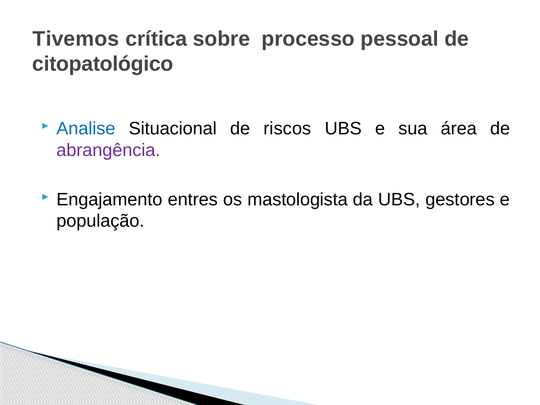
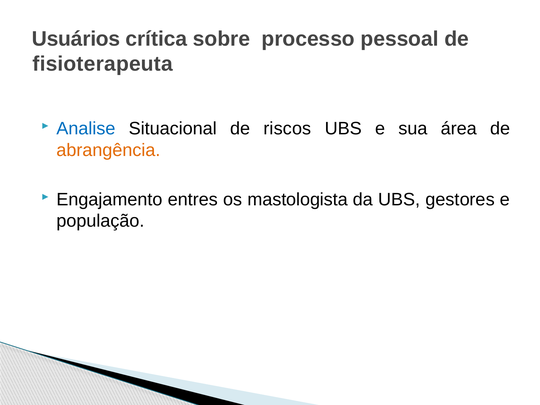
Tivemos: Tivemos -> Usuários (76, 39)
citopatológico: citopatológico -> fisioterapeuta (103, 64)
abrangência colour: purple -> orange (108, 150)
